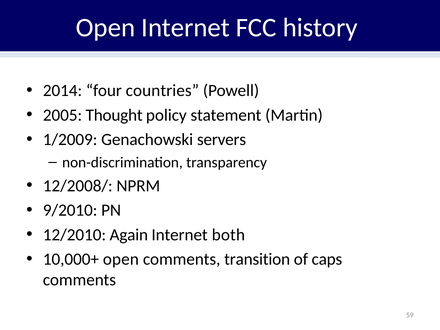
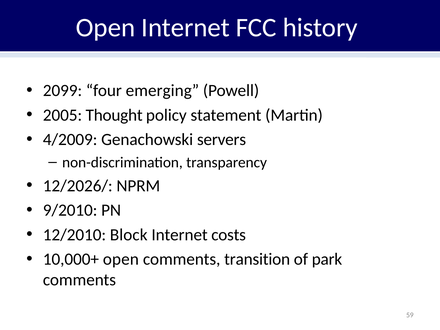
2014: 2014 -> 2099 (62, 91)
countries: countries -> emerging (162, 91)
1/2009: 1/2009 -> 4/2009 (70, 140)
12/2008/: 12/2008/ -> 12/2026/ (78, 186)
Again: Again -> Block (129, 235)
both: both -> costs (229, 235)
caps: caps -> park (327, 259)
